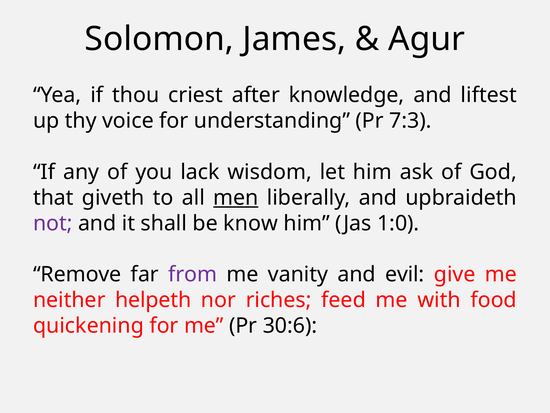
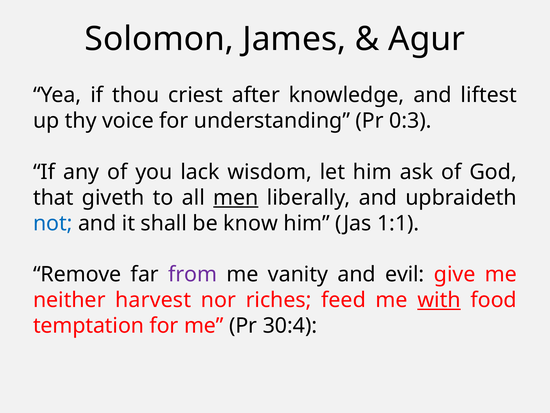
7:3: 7:3 -> 0:3 (410, 121)
not colour: purple -> blue (53, 223)
1:0: 1:0 -> 1:1 (398, 223)
helpeth: helpeth -> harvest (153, 300)
with underline: none -> present (439, 300)
quickening: quickening -> temptation (89, 325)
30:6: 30:6 -> 30:4 (290, 325)
